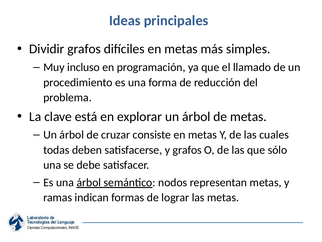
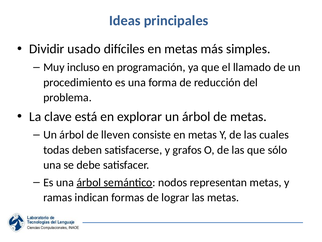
Dividir grafos: grafos -> usado (84, 49)
cruzar: cruzar -> lleven (116, 135)
